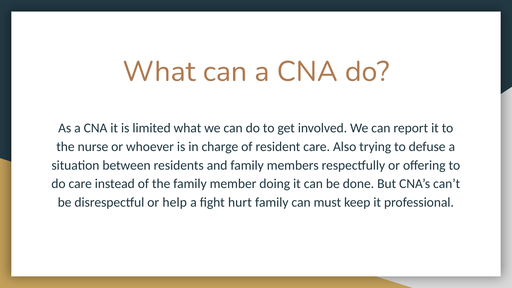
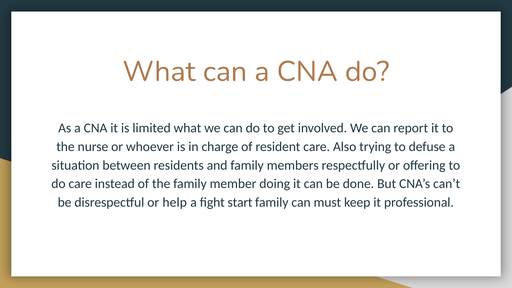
hurt: hurt -> start (240, 202)
